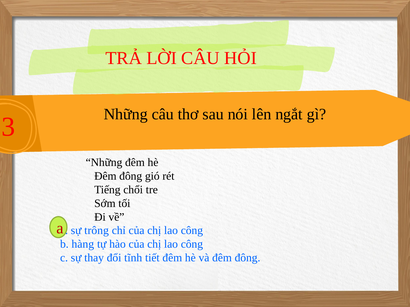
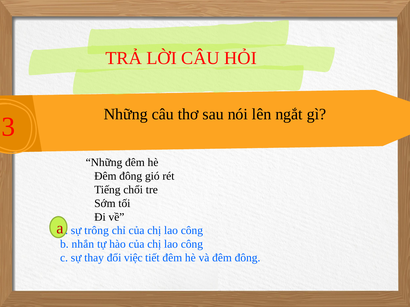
hàng: hàng -> nhắn (83, 245)
tĩnh: tĩnh -> việc (133, 258)
